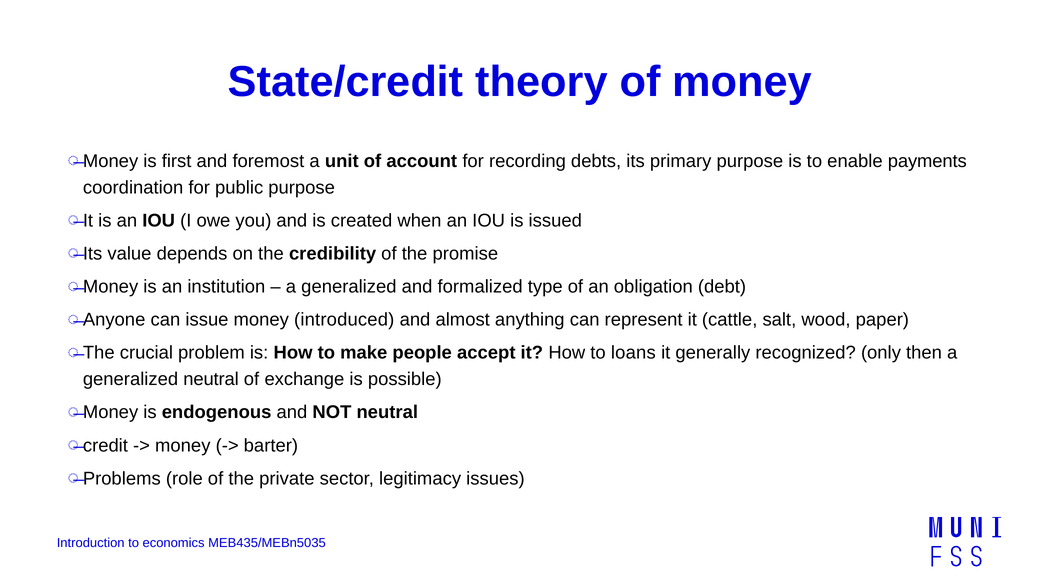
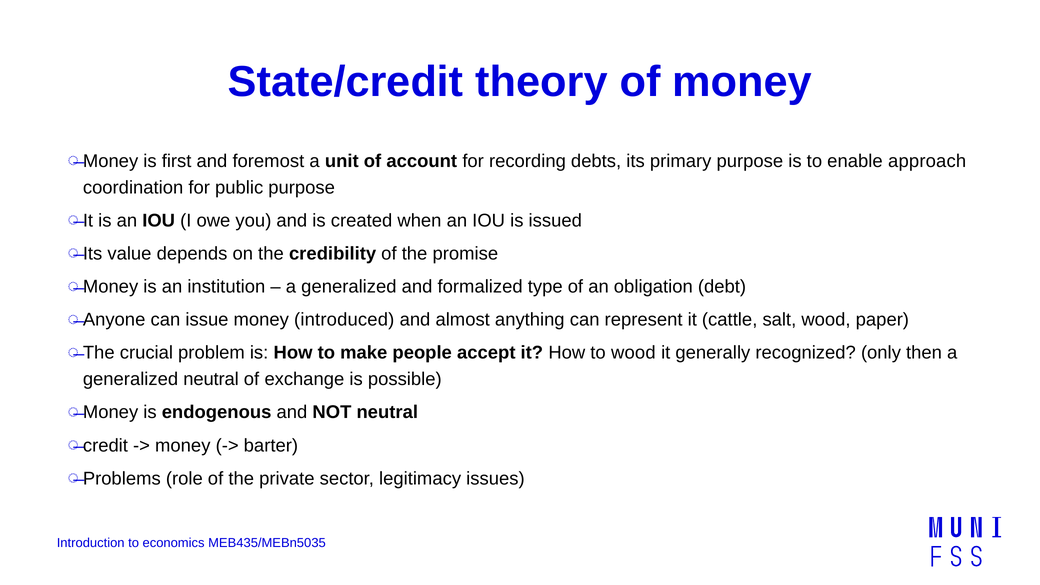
payments: payments -> approach (927, 161)
to loans: loans -> wood (633, 353)
